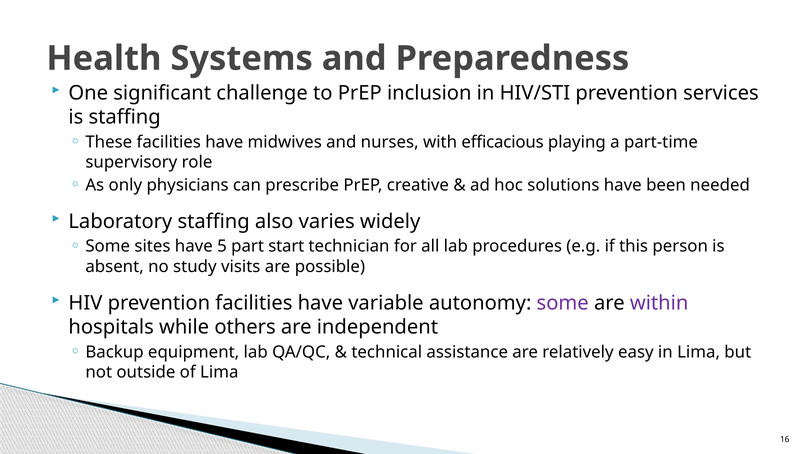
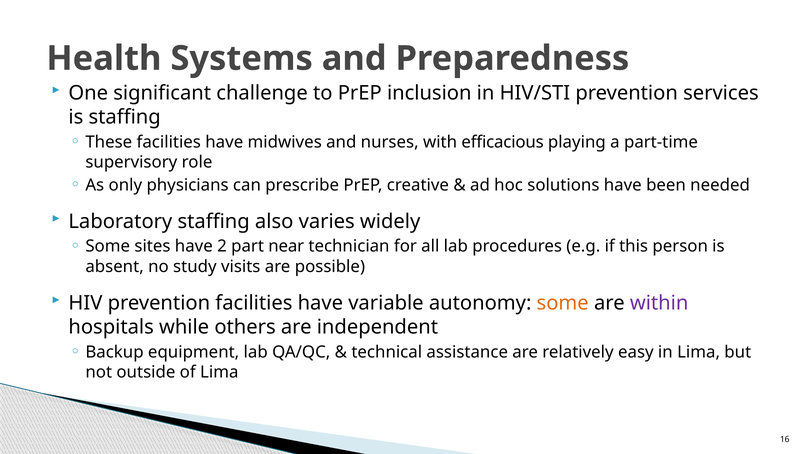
5: 5 -> 2 (222, 246)
start: start -> near (286, 246)
some colour: purple -> orange (563, 303)
